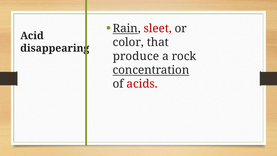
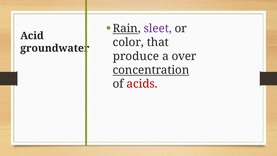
sleet colour: red -> purple (158, 28)
disappearing: disappearing -> groundwater (55, 48)
rock: rock -> over (184, 56)
